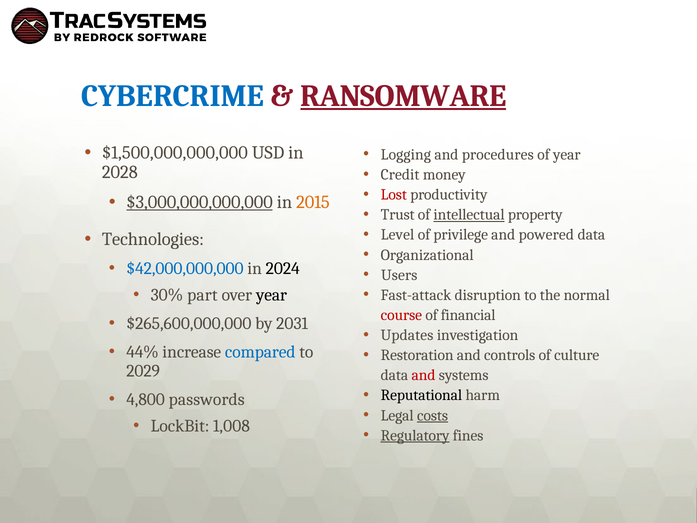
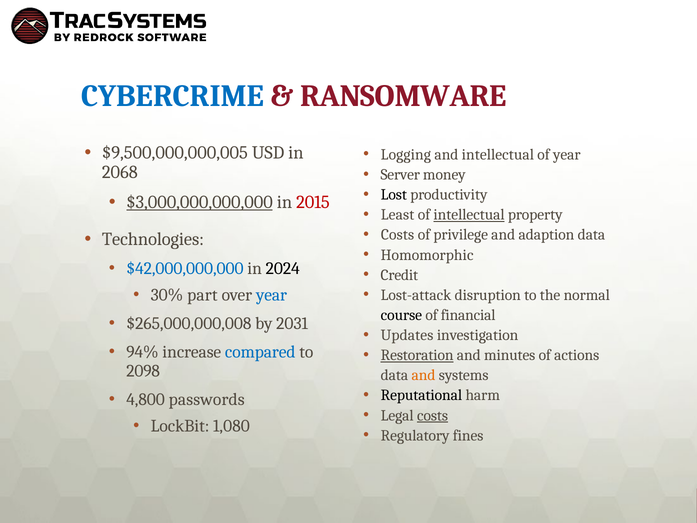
RANSOMWARE underline: present -> none (403, 96)
$1,500,000,000,000: $1,500,000,000,000 -> $9,500,000,000,005 (175, 152)
and procedures: procedures -> intellectual (498, 154)
2028: 2028 -> 2068 (120, 172)
Credit: Credit -> Server (400, 175)
Lost colour: red -> black (394, 195)
2015 colour: orange -> red (313, 202)
Trust: Trust -> Least (398, 215)
Level: Level -> Costs (398, 235)
powered: powered -> adaption (546, 235)
Organizational: Organizational -> Homomorphic (427, 255)
Users: Users -> Credit (399, 275)
year colour: black -> blue (271, 295)
Fast-attack: Fast-attack -> Lost-attack (416, 295)
course colour: red -> black (401, 315)
$265,600,000,000: $265,600,000,000 -> $265,000,000,008 (189, 323)
44%: 44% -> 94% (142, 352)
Restoration underline: none -> present (417, 355)
controls: controls -> minutes (510, 355)
culture: culture -> actions (577, 355)
2029: 2029 -> 2098 (143, 371)
and colour: red -> orange (424, 375)
1,008: 1,008 -> 1,080 (231, 426)
Regulatory underline: present -> none (415, 435)
